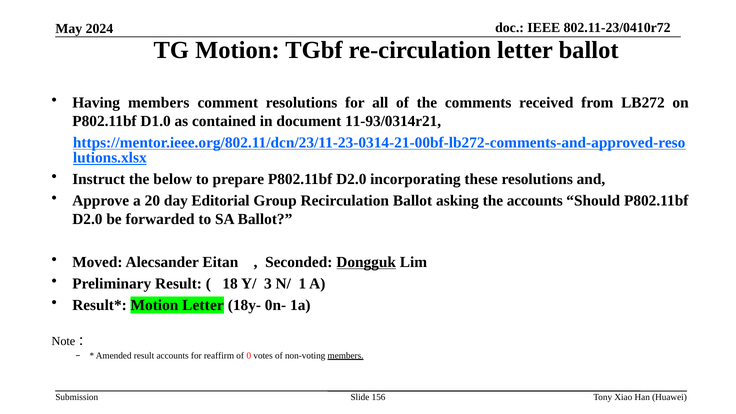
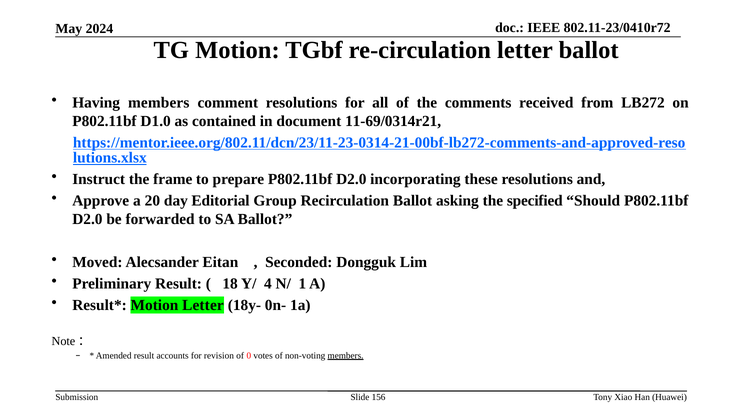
11-93/0314r21: 11-93/0314r21 -> 11-69/0314r21 (393, 121)
below: below -> frame (173, 179)
the accounts: accounts -> specified (535, 201)
Dongguk underline: present -> none (366, 262)
3: 3 -> 4 (268, 284)
reaffirm: reaffirm -> revision (219, 356)
